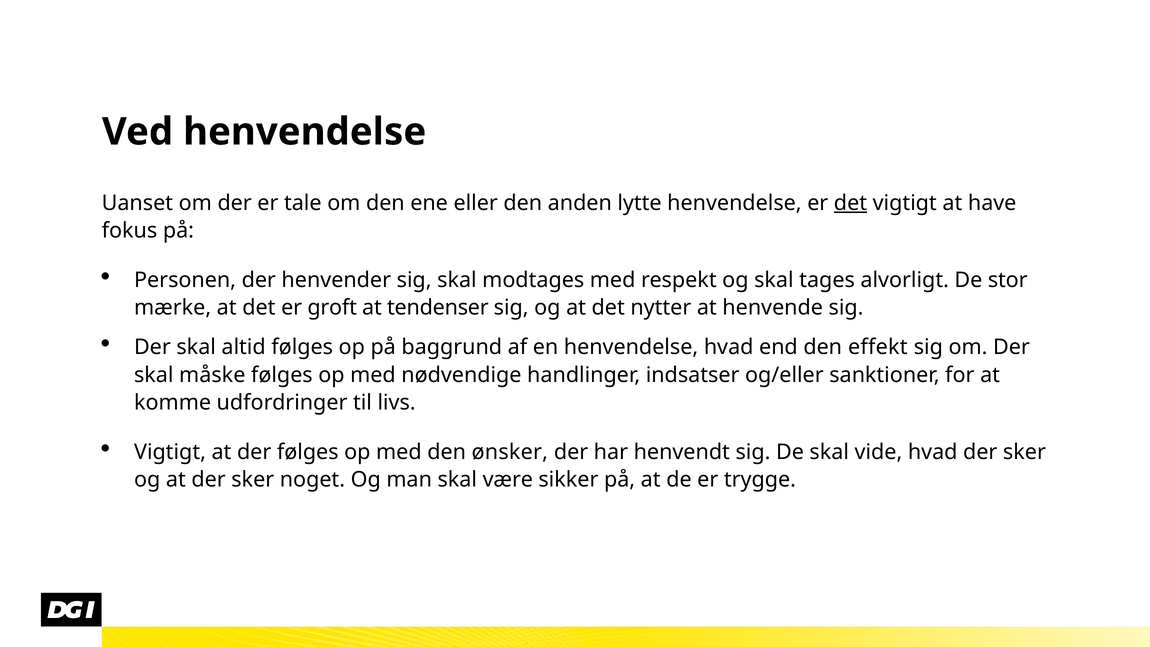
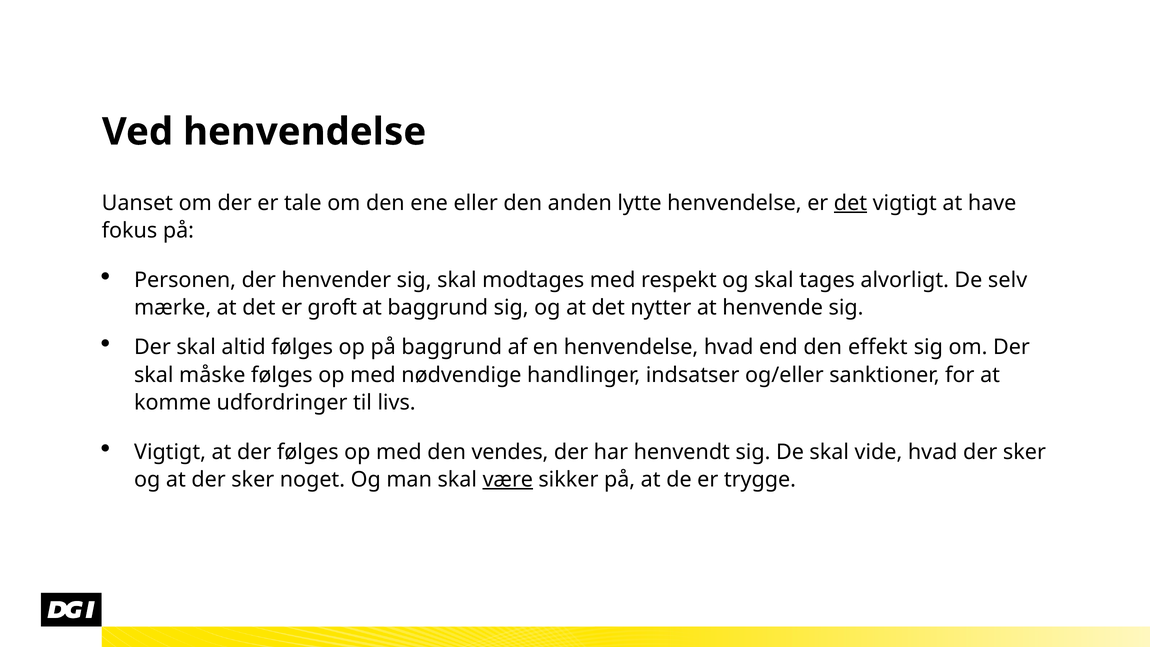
stor: stor -> selv (1008, 280)
at tendenser: tendenser -> baggrund (438, 308)
ønsker: ønsker -> vendes (510, 452)
være underline: none -> present (508, 480)
